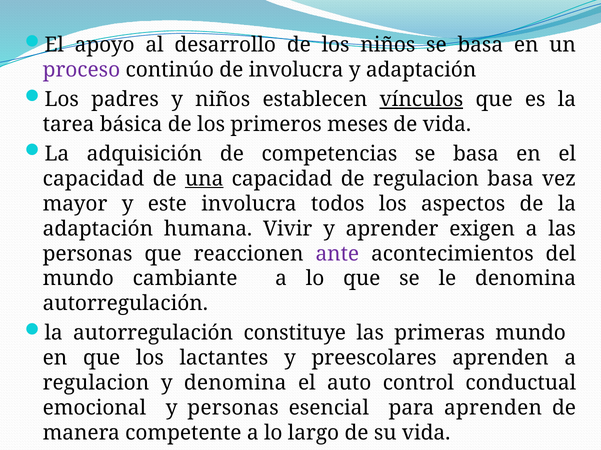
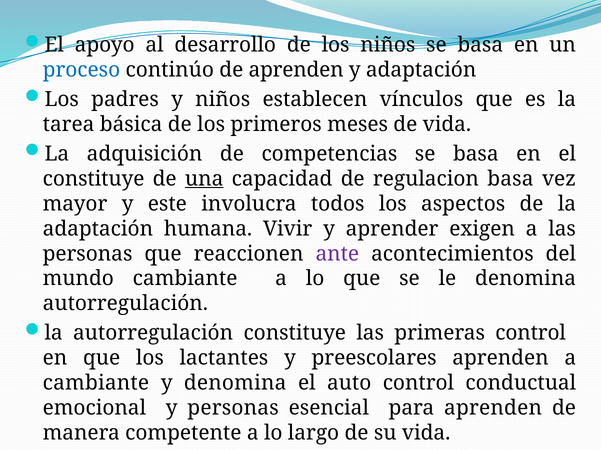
proceso colour: purple -> blue (81, 70)
de involucra: involucra -> aprenden (296, 70)
vínculos underline: present -> none (421, 100)
capacidad: capacidad -> constituye (94, 179)
primeras mundo: mundo -> control (531, 333)
regulacion: regulacion -> cambiante (96, 384)
